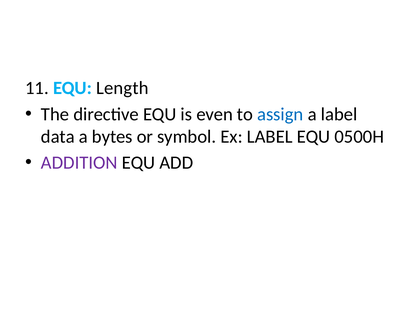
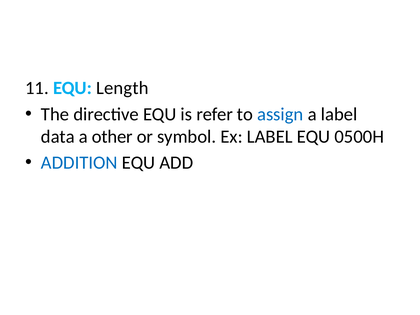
even: even -> refer (215, 114)
bytes: bytes -> other (112, 137)
ADDITION colour: purple -> blue (79, 163)
